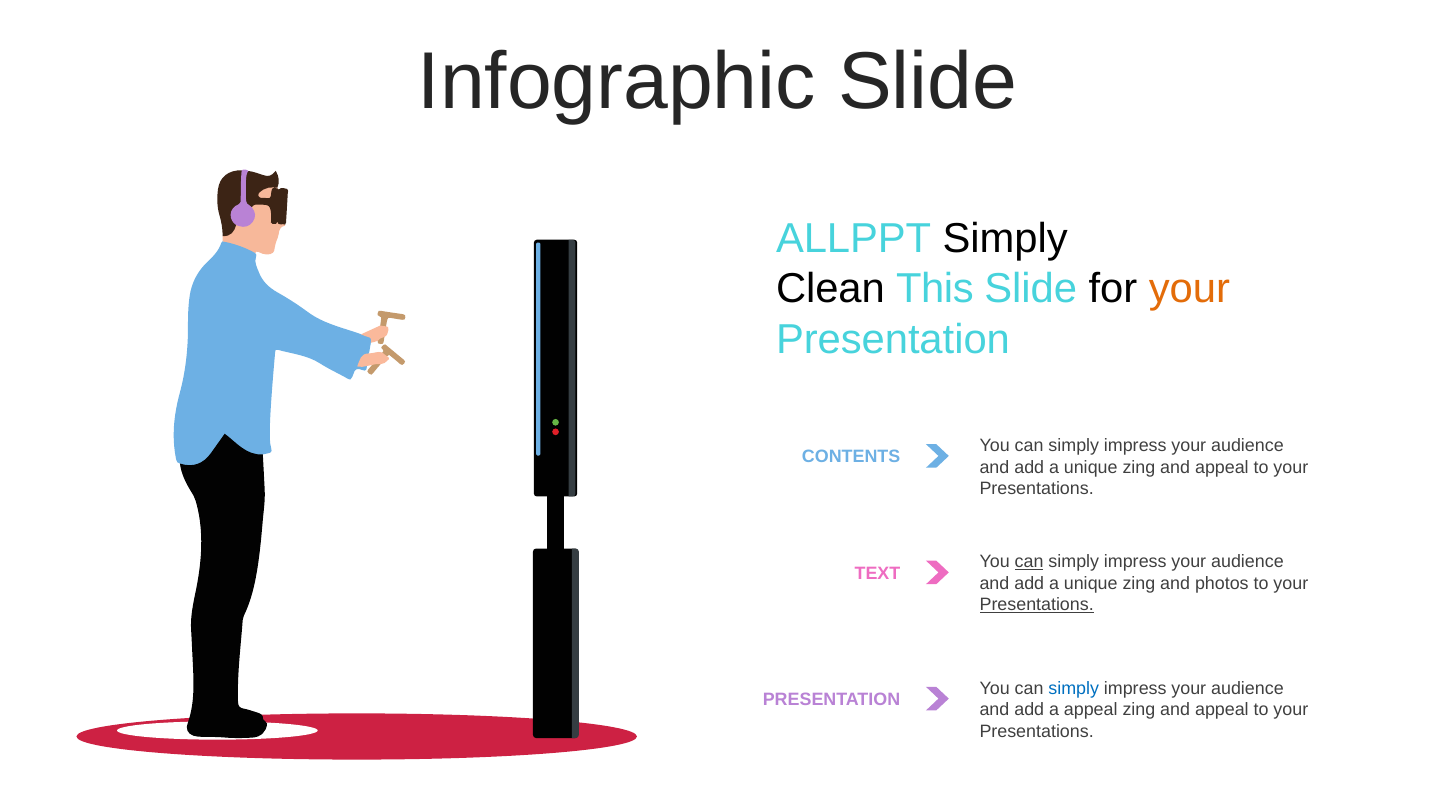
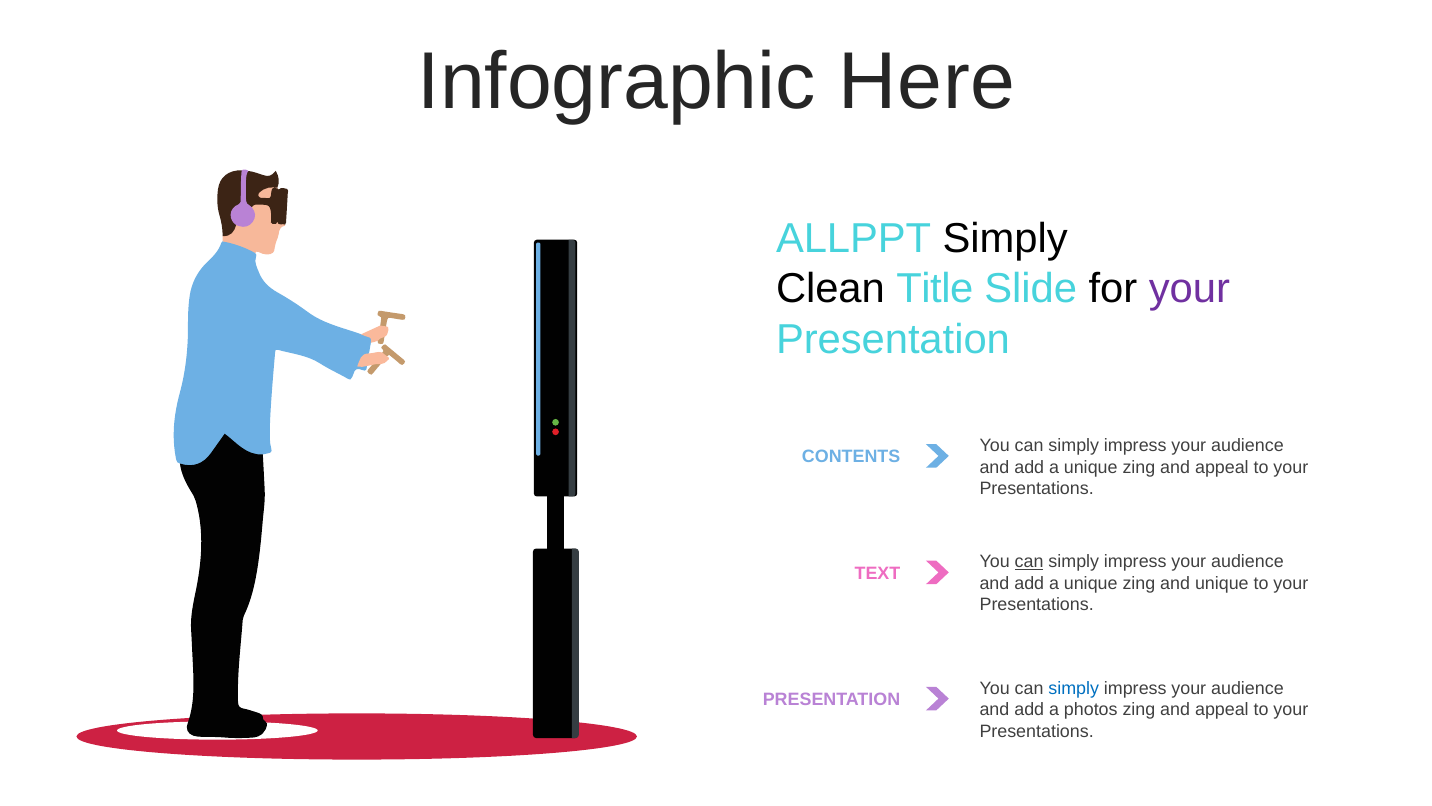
Infographic Slide: Slide -> Here (927, 82)
This: This -> Title (935, 289)
your colour: orange -> purple (1189, 289)
and photos: photos -> unique (1222, 583)
Presentations underline: present -> none (1037, 605)
a appeal: appeal -> photos (1091, 709)
